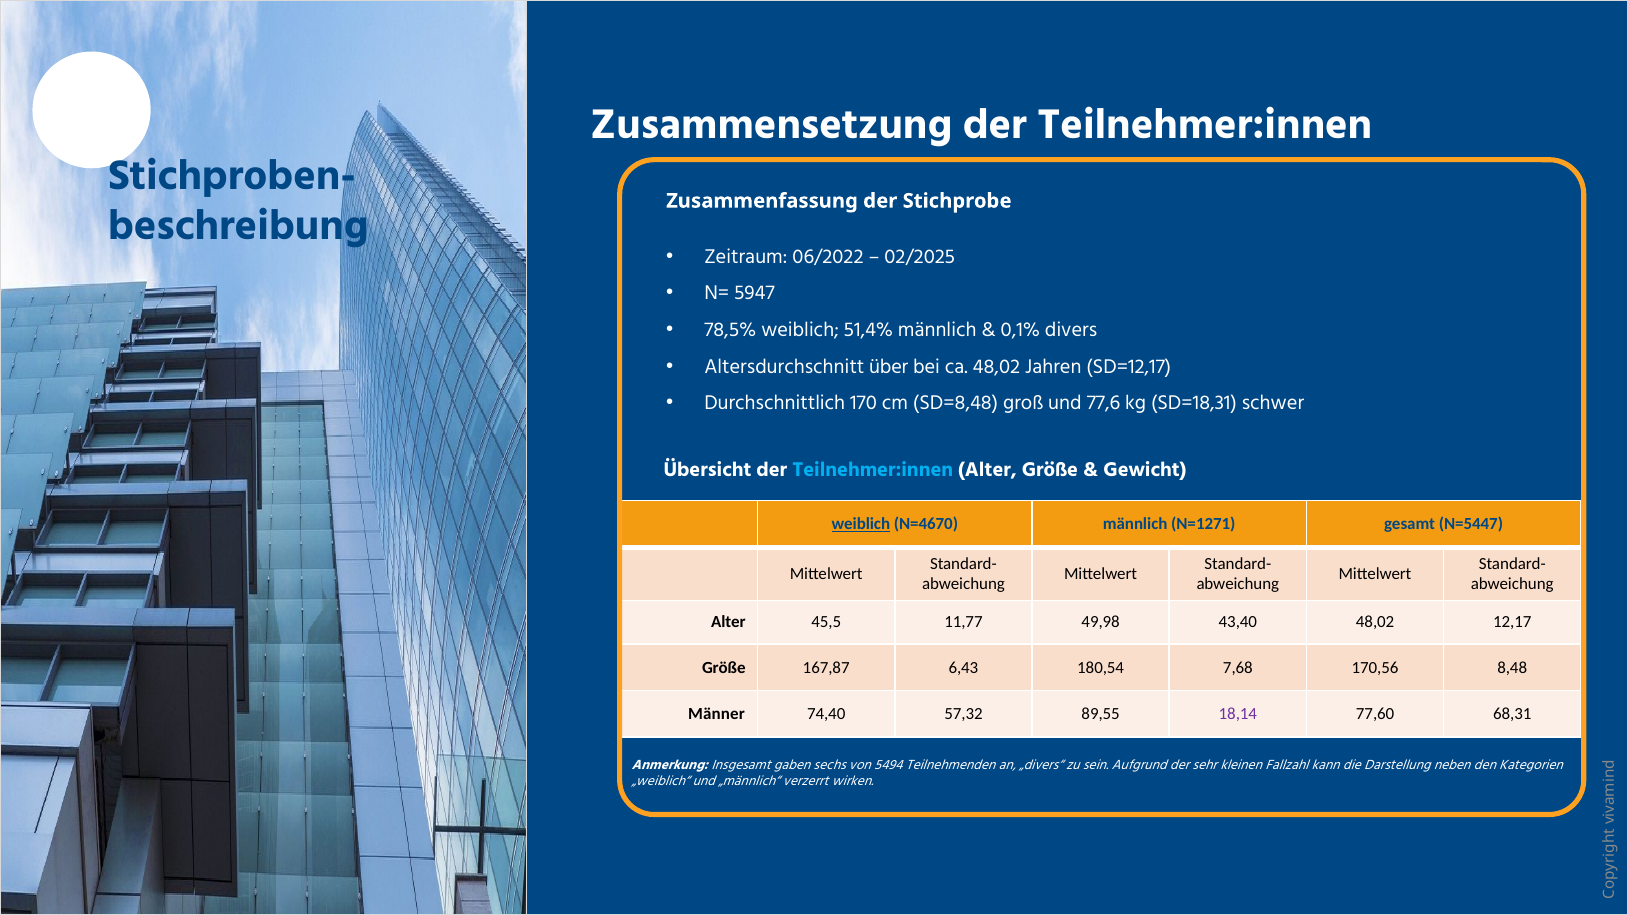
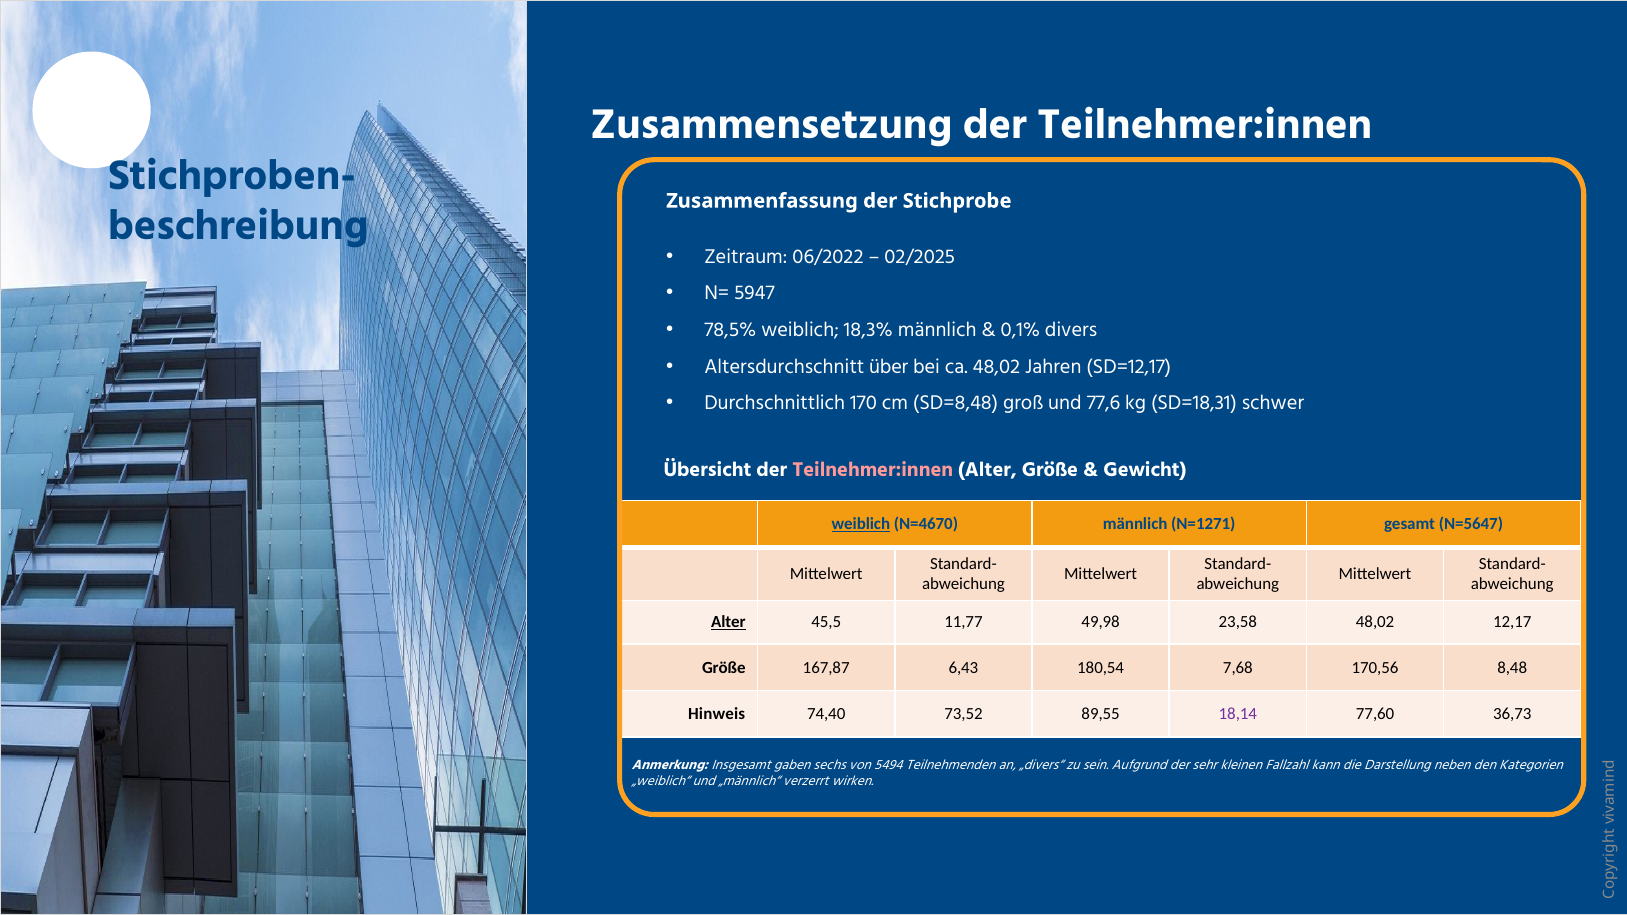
51,4%: 51,4% -> 18,3% (868, 330)
Teilnehmer:innen colour: light blue -> pink (873, 470)
N=5447: N=5447 -> N=5647 (1471, 524)
Alter underline: none -> present (728, 622)
43,40: 43,40 -> 23,58 (1238, 622)
Männer: Männer -> Hinweis (717, 714)
57,32: 57,32 -> 73,52 (963, 714)
68,31: 68,31 -> 36,73 (1512, 714)
